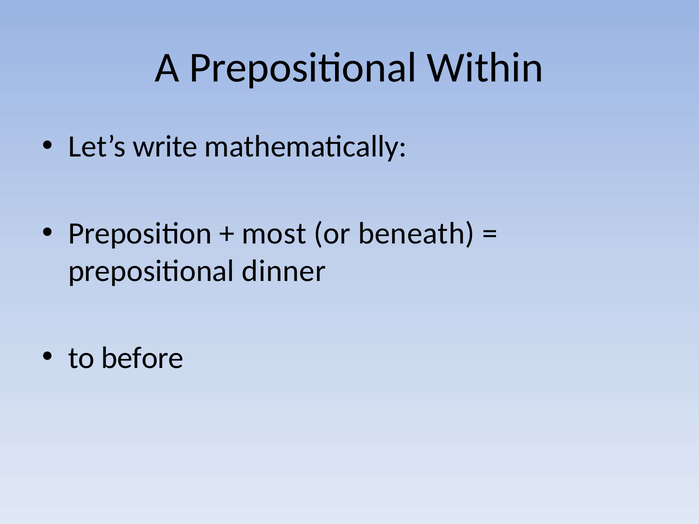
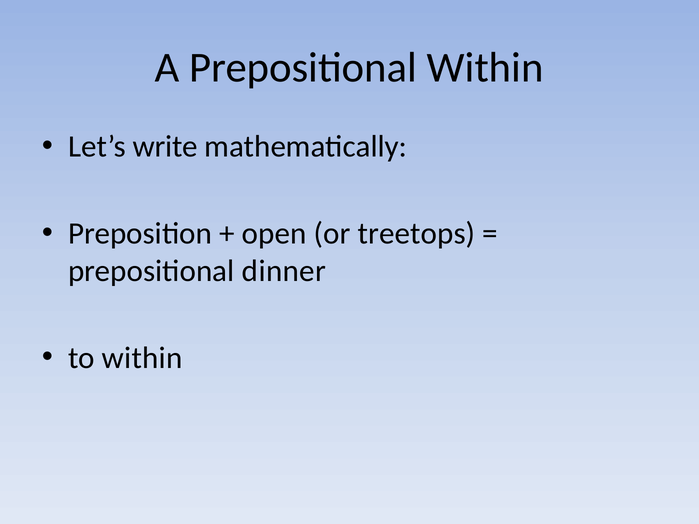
most: most -> open (274, 234)
beneath: beneath -> treetops (416, 234)
to before: before -> within (142, 358)
